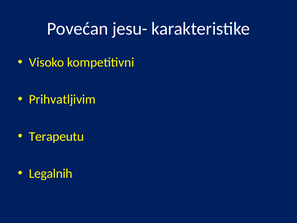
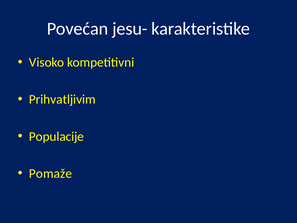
Terapeutu: Terapeutu -> Populacije (56, 136)
Legalnih: Legalnih -> Pomaže (51, 173)
